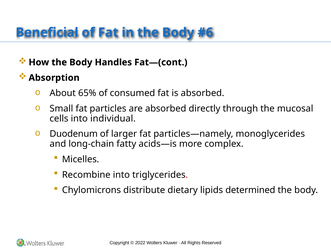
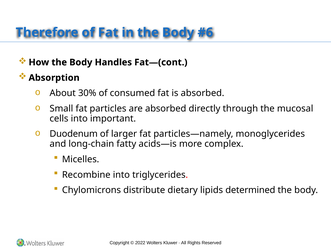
Beneficial: Beneficial -> Therefore (47, 32)
65%: 65% -> 30% (87, 93)
individual: individual -> important (113, 119)
